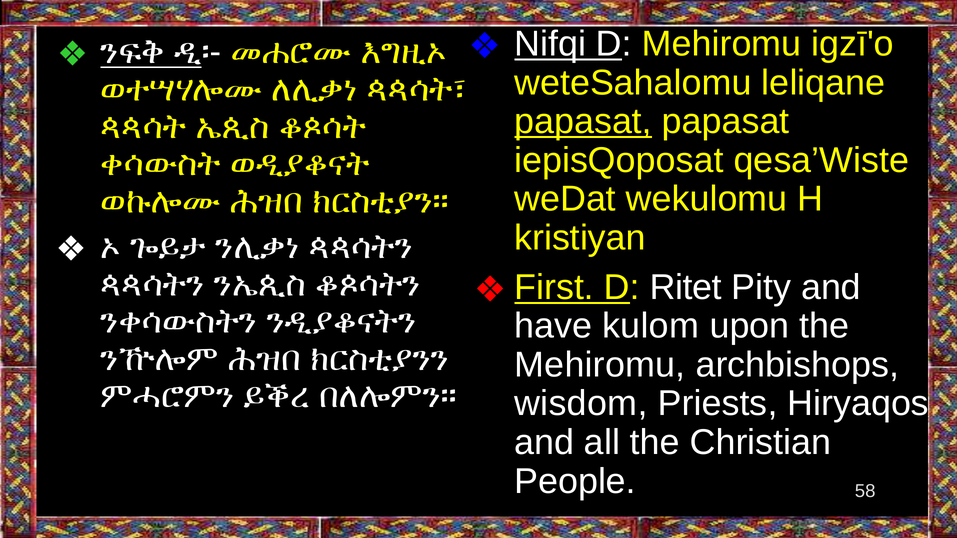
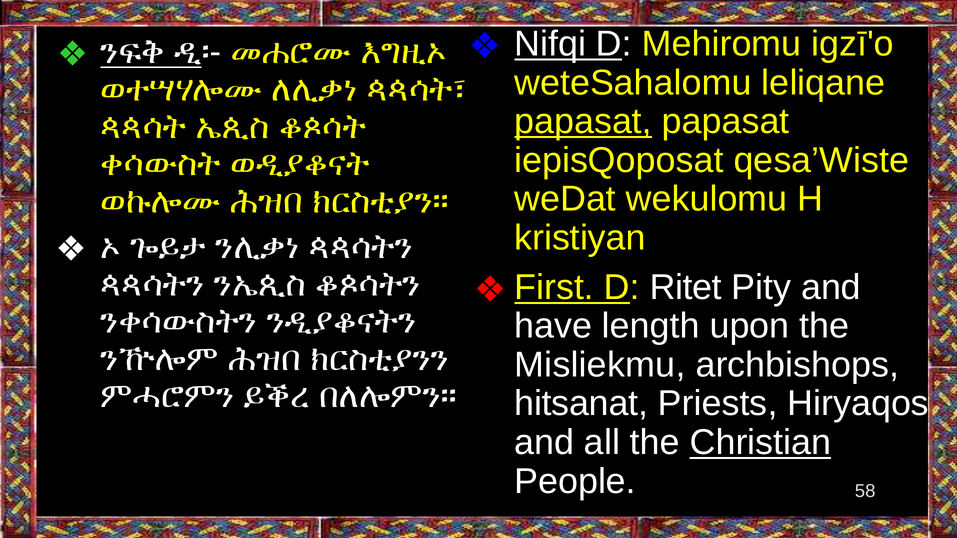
kulom: kulom -> length (651, 326)
Mehiromu: Mehiromu -> Misliekmu (600, 365)
wisdom: wisdom -> hitsanat (581, 404)
Christian underline: none -> present (760, 443)
